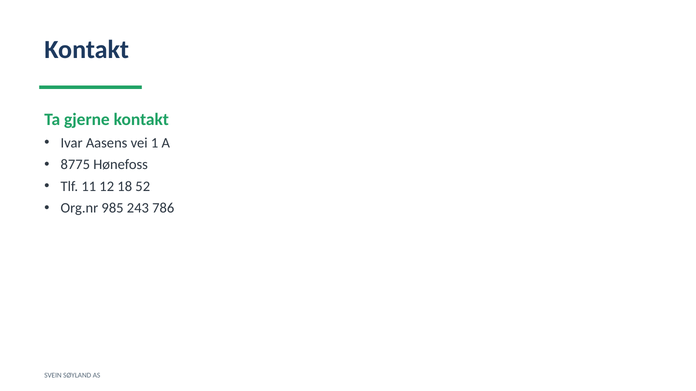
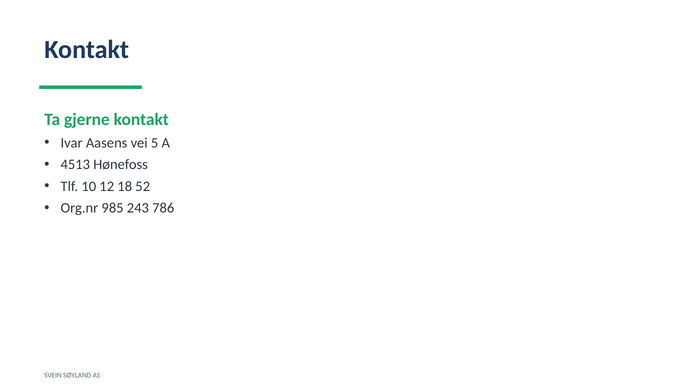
1: 1 -> 5 (155, 143)
8775: 8775 -> 4513 (75, 165)
11: 11 -> 10 (89, 187)
